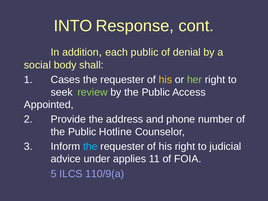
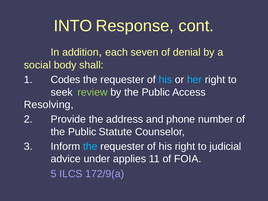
each public: public -> seven (145, 52)
Cases: Cases -> Codes (65, 80)
his colour: yellow -> light blue (165, 80)
her colour: light green -> light blue (195, 80)
Appointed: Appointed -> Resolving (49, 105)
Hotline: Hotline -> Statute (115, 132)
110/9(a: 110/9(a -> 172/9(a (105, 174)
